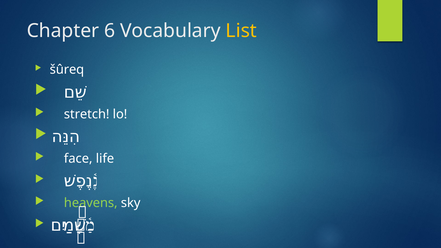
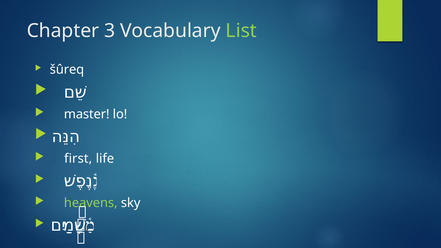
6: 6 -> 3 (110, 31)
List colour: yellow -> light green (241, 31)
stretch: stretch -> master (87, 114)
face: face -> first (78, 159)
